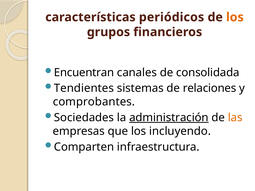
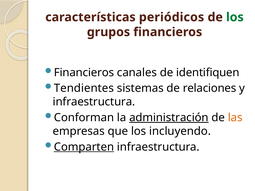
los colour: orange -> green (235, 17)
Encuentran: Encuentran -> Financieros (84, 73)
consolidada: consolidada -> identifiquen (208, 73)
comprobantes: comprobantes -> infraestructura (94, 102)
Sociedades: Sociedades -> Conforman (84, 118)
Comparten underline: none -> present (84, 147)
